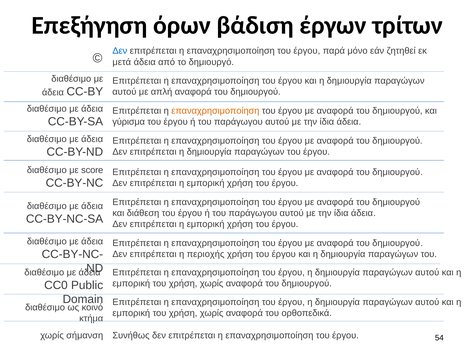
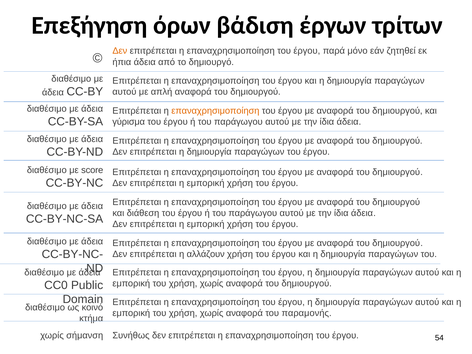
Δεν colour: blue -> orange (120, 51)
μετά: μετά -> ήπια (122, 62)
περιοχής: περιοχής -> αλλάζουν (206, 254)
ορθοπεδικά: ορθοπεδικά -> παραμονής (307, 313)
